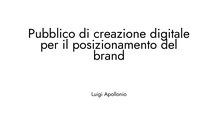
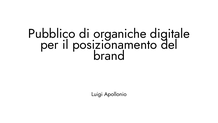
creazione: creazione -> organiche (120, 34)
